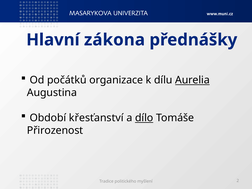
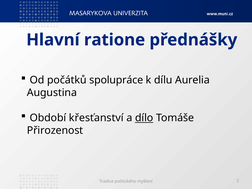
zákona: zákona -> ratione (115, 40)
organizace: organizace -> spolupráce (116, 80)
Aurelia underline: present -> none (192, 80)
